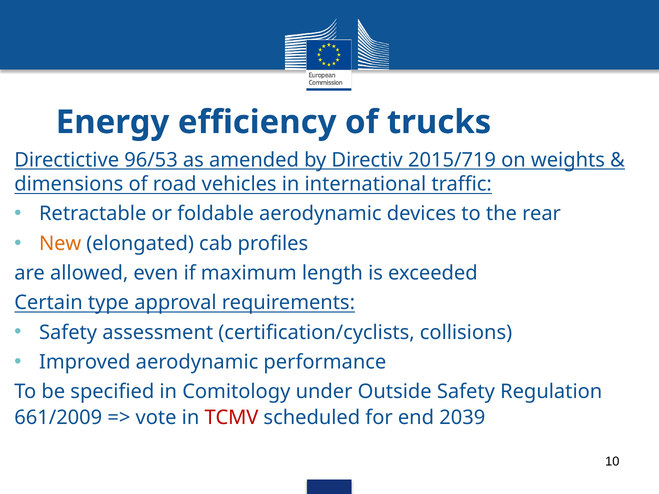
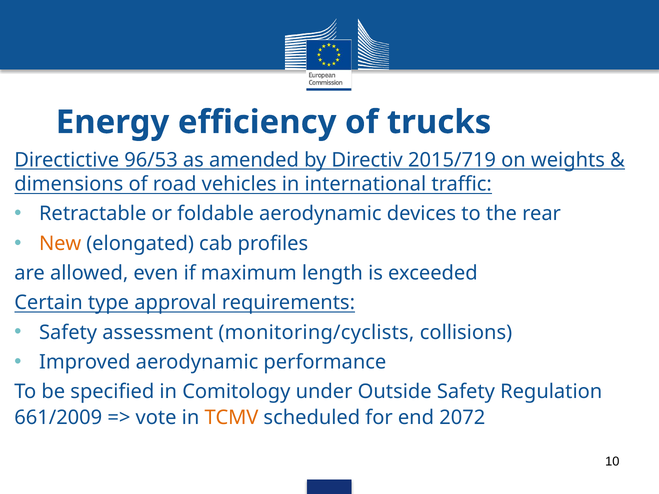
certification/cyclists: certification/cyclists -> monitoring/cyclists (316, 333)
TCMV colour: red -> orange (231, 418)
2039: 2039 -> 2072 (462, 418)
